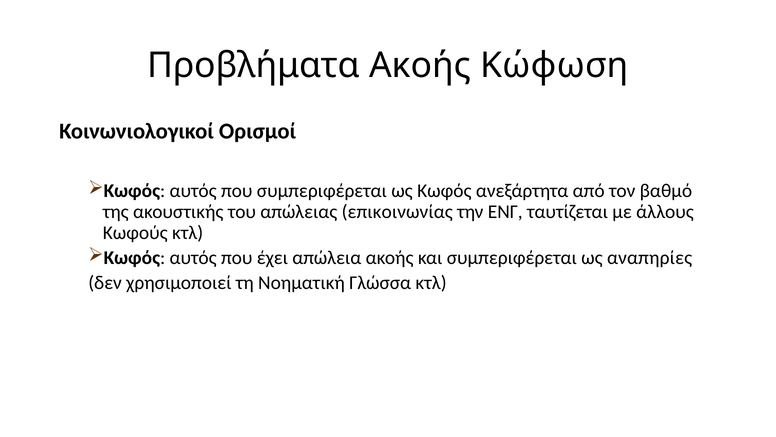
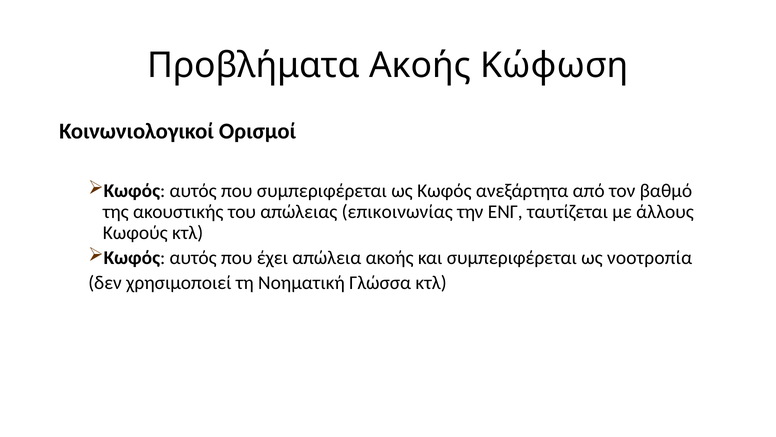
αναπηρίες: αναπηρίες -> νοοτροπία (650, 257)
